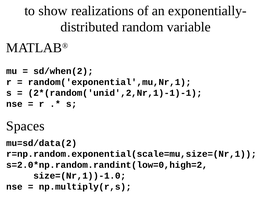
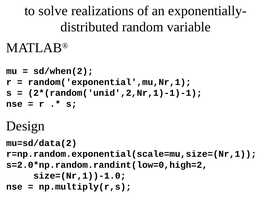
show: show -> solve (53, 11)
Spaces: Spaces -> Design (25, 126)
